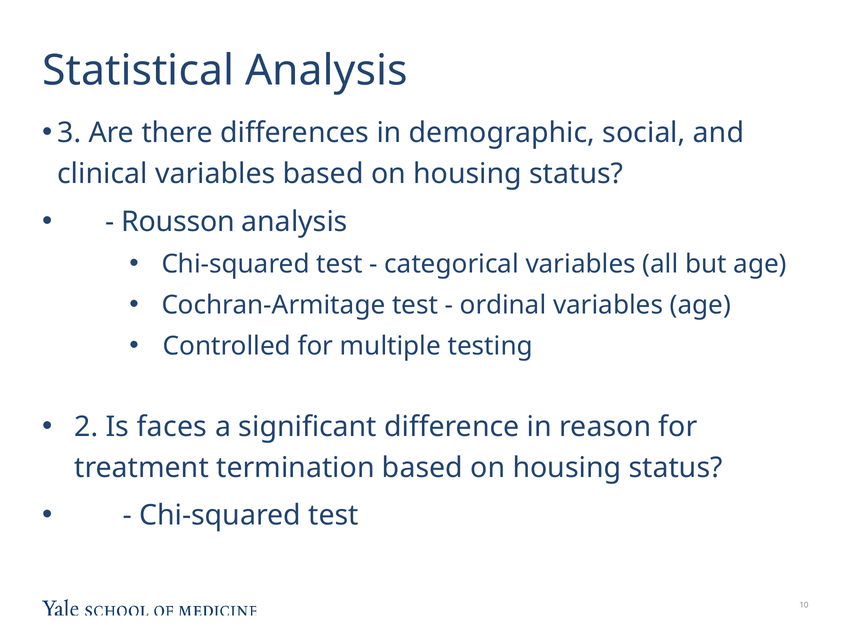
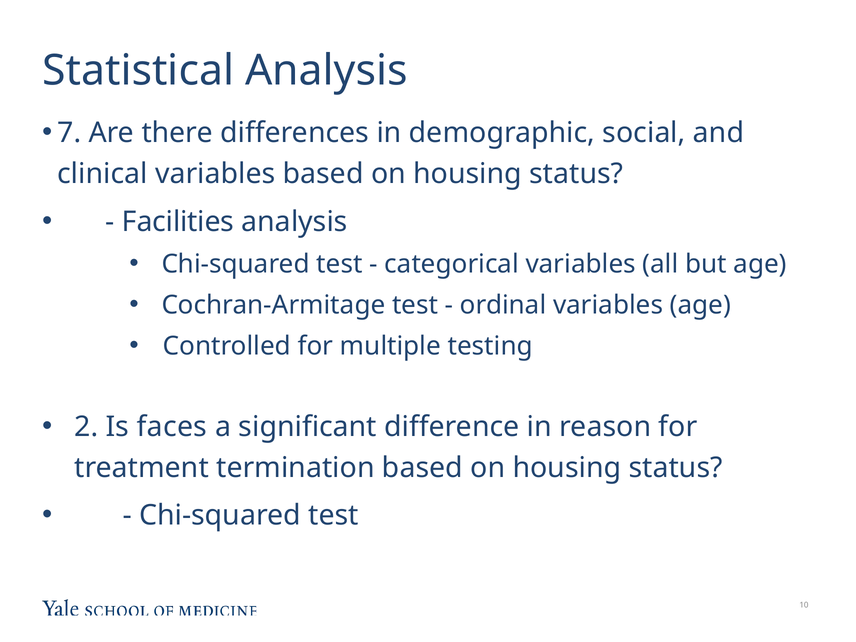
3: 3 -> 7 (69, 133)
Rousson: Rousson -> Facilities (178, 222)
